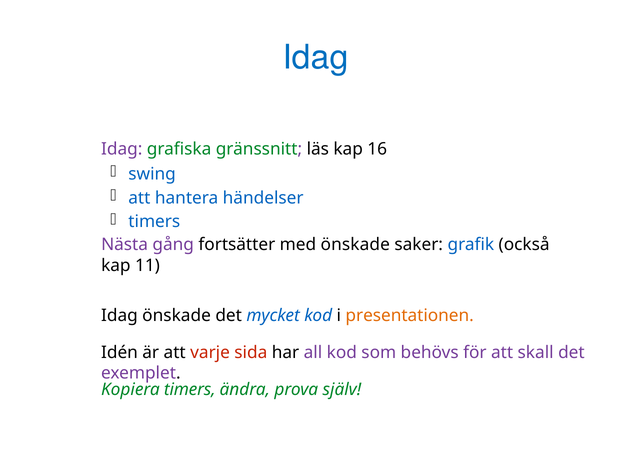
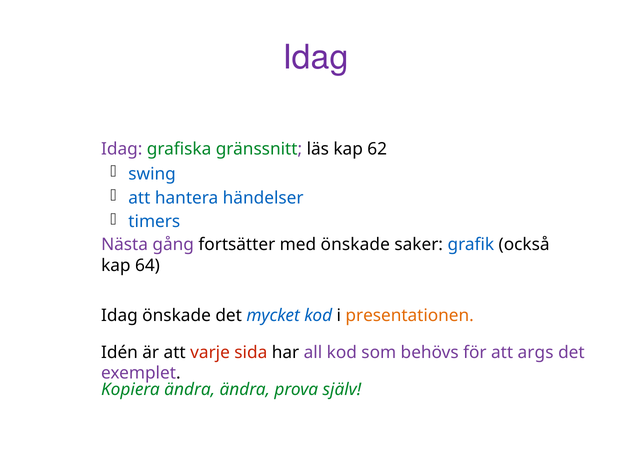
Idag colour: blue -> purple (315, 58)
16: 16 -> 62 (377, 149)
11: 11 -> 64 (147, 265)
skall: skall -> args (536, 353)
Kopiera timers: timers -> ändra (190, 390)
